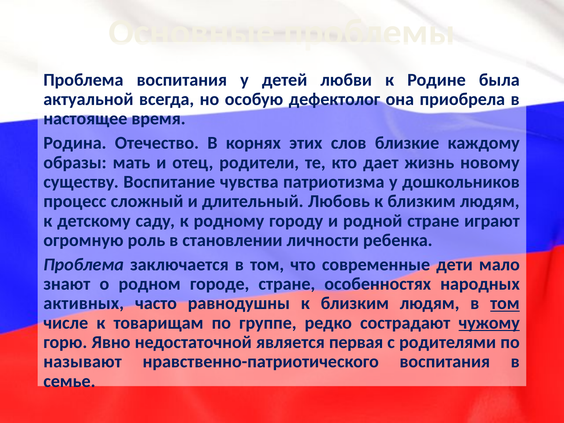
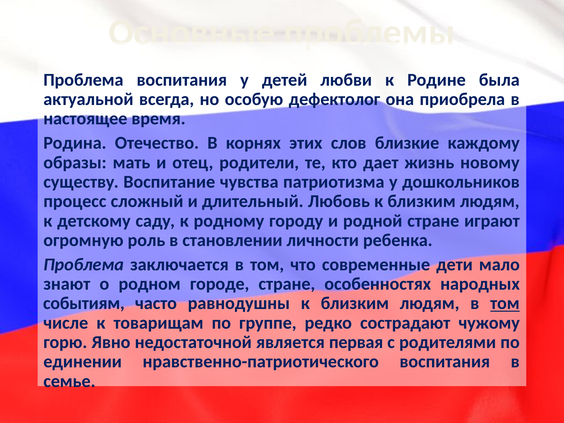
активных: активных -> событиям (84, 303)
чужому underline: present -> none (489, 323)
называют: называют -> единении (83, 362)
